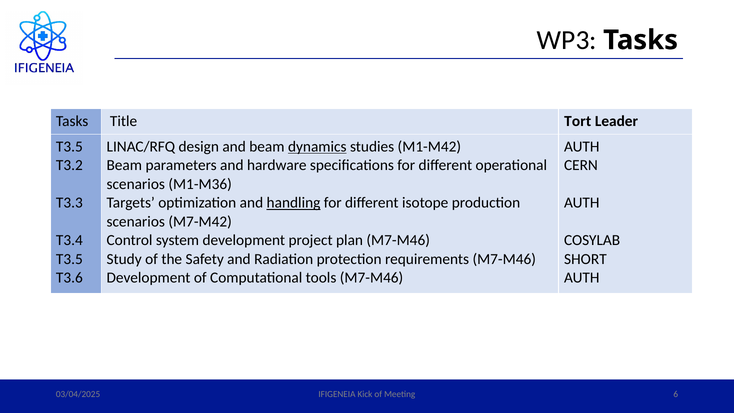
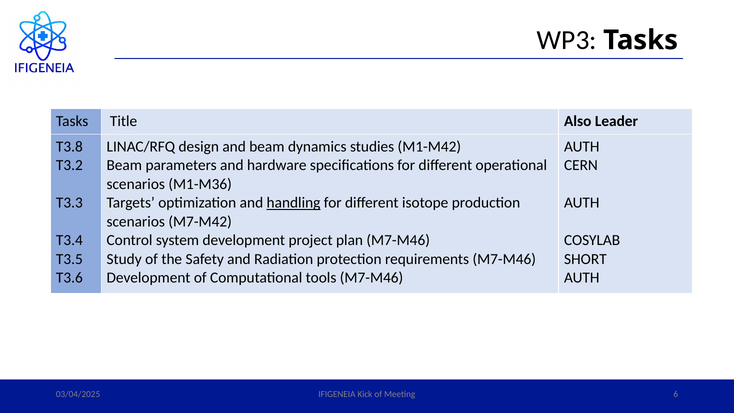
Tort: Tort -> Also (578, 121)
T3.5: T3.5 -> T3.8 (69, 147)
dynamics underline: present -> none (317, 147)
